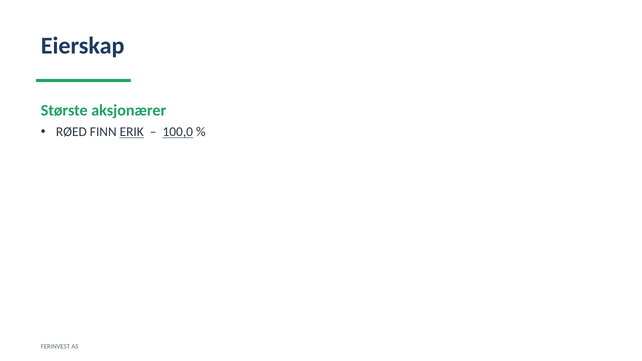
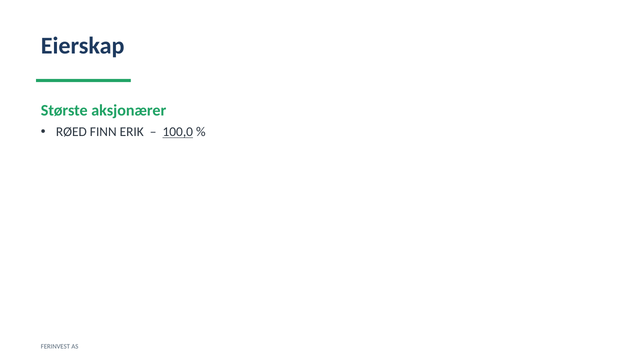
ERIK underline: present -> none (132, 132)
